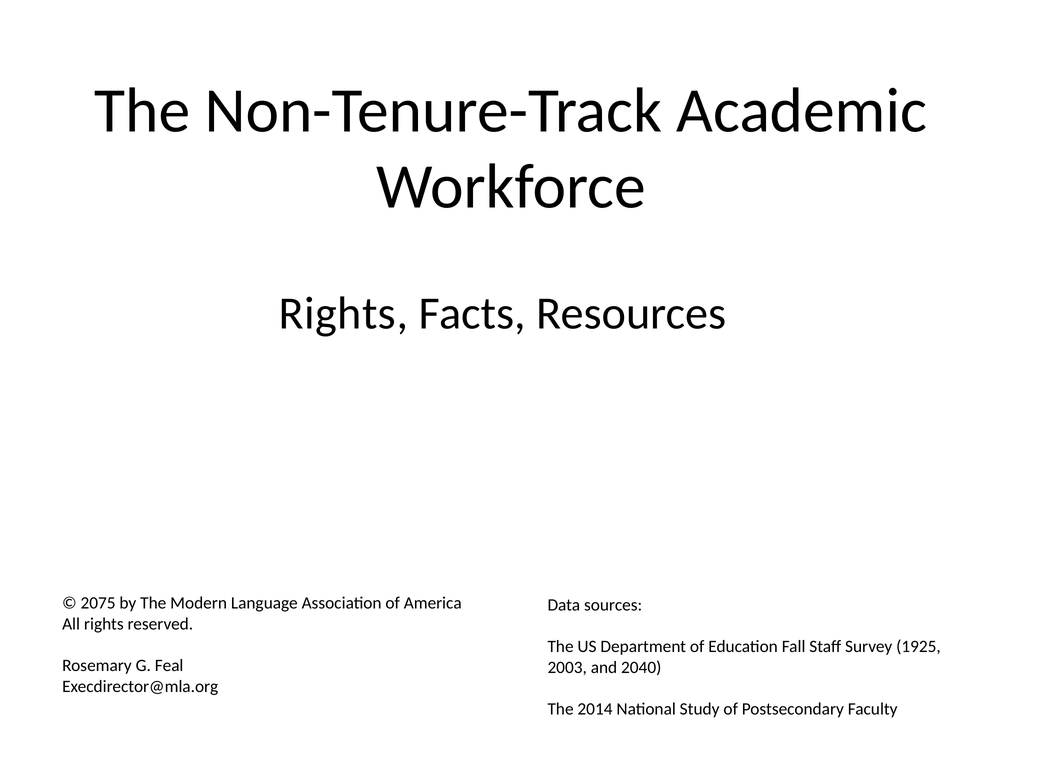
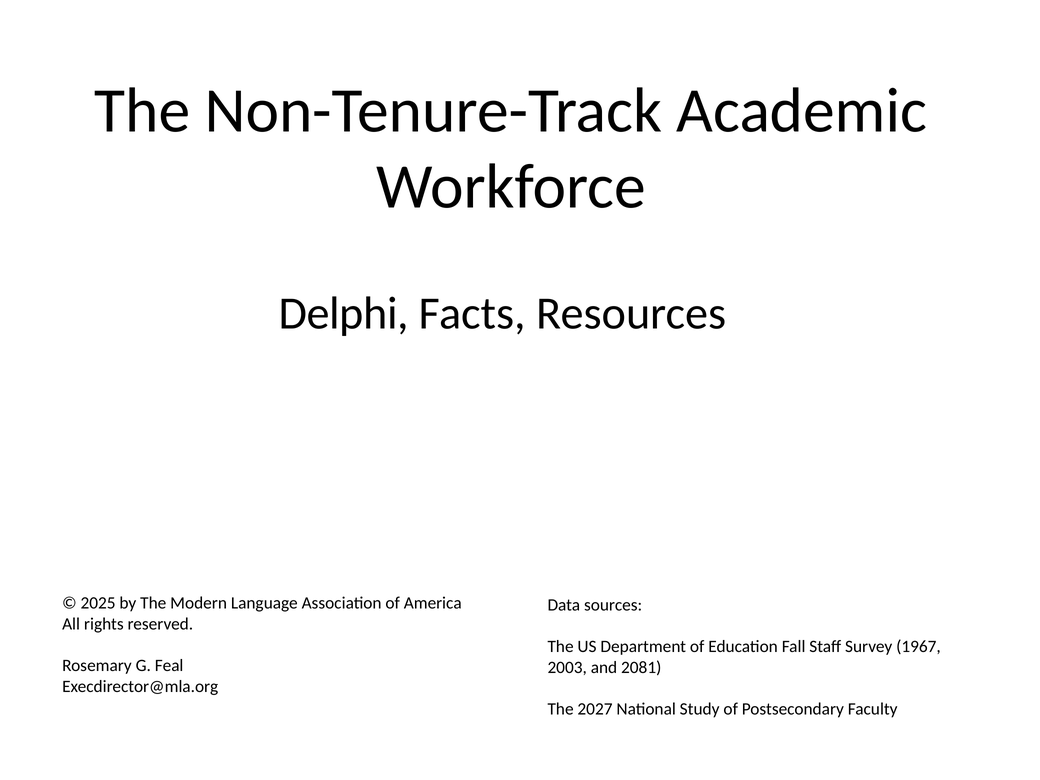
Rights: Rights -> Delphi (344, 313)
2075: 2075 -> 2025 (98, 603)
1925: 1925 -> 1967 (918, 647)
2040: 2040 -> 2081 (641, 667)
2014: 2014 -> 2027 (595, 709)
